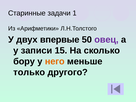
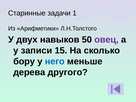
впервые: впервые -> навыков (60, 40)
него colour: orange -> blue (55, 61)
только: только -> дерева (29, 72)
